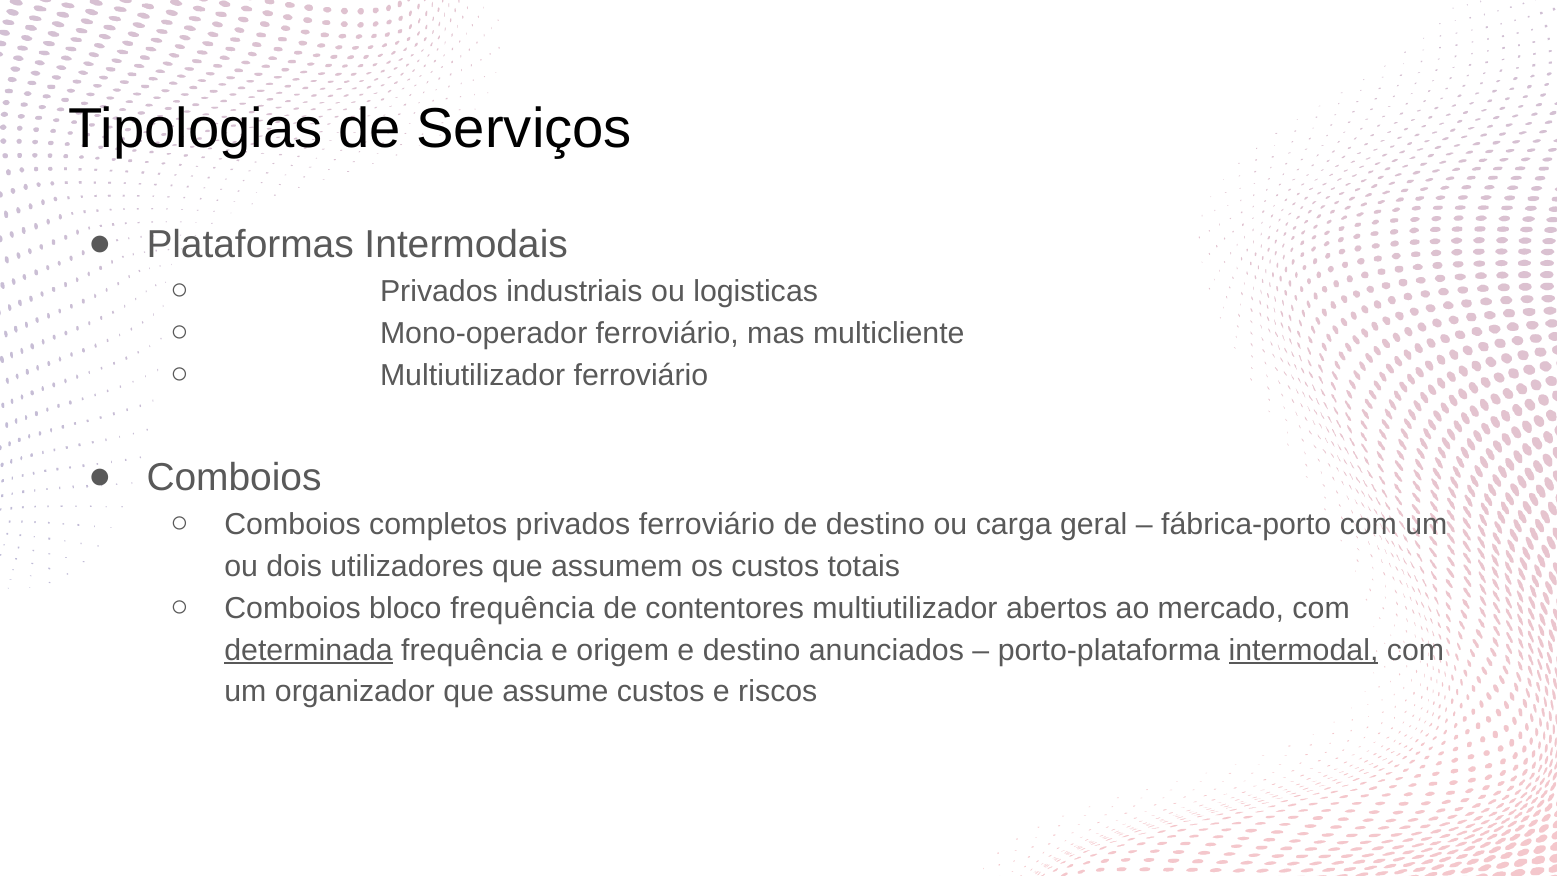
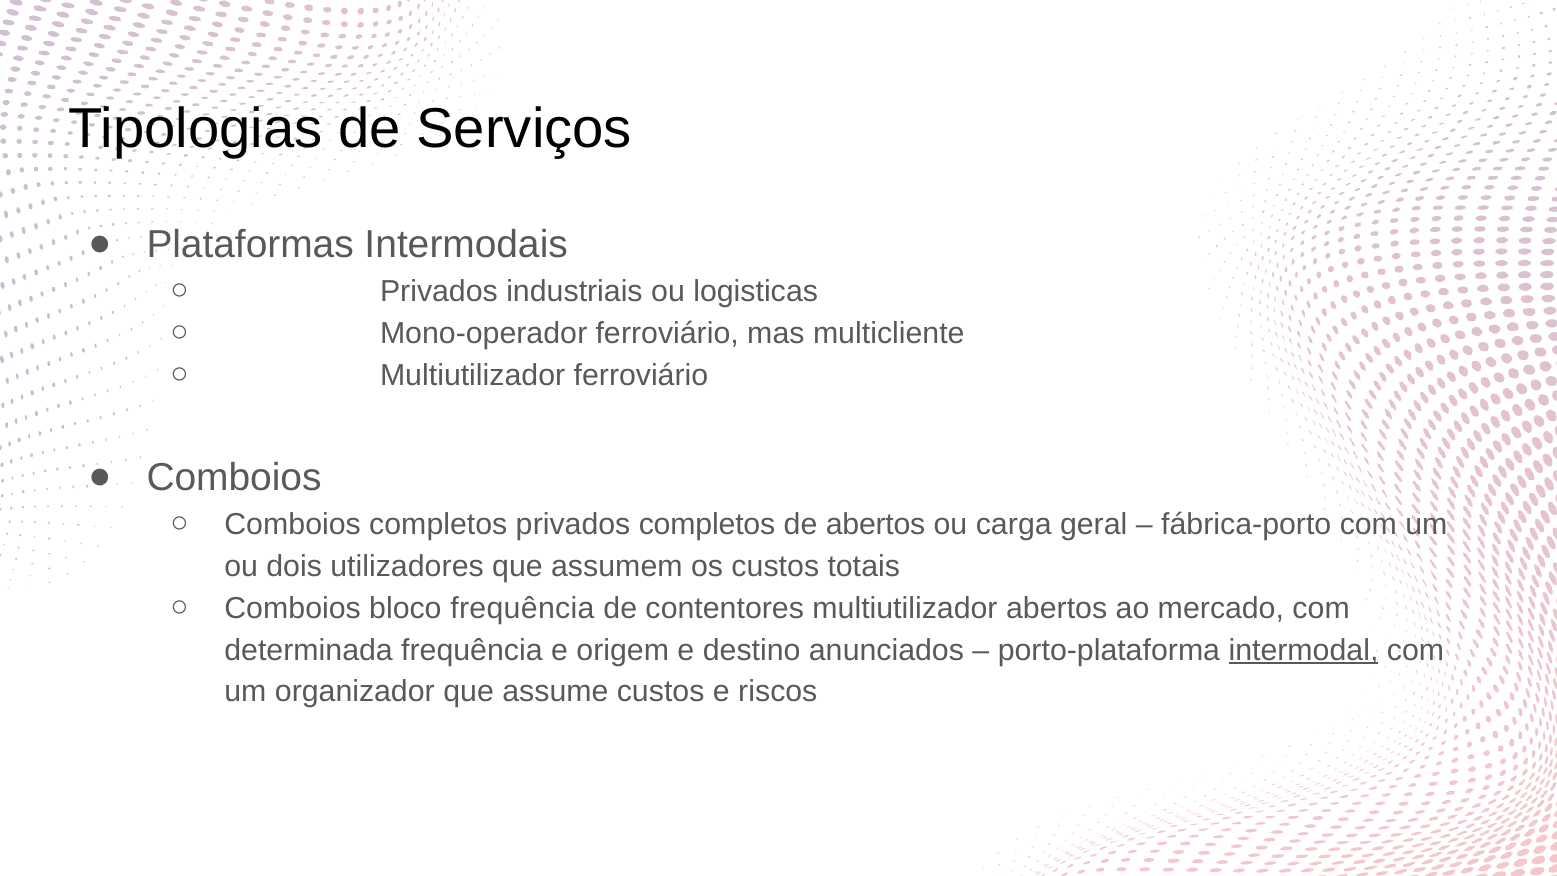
privados ferroviário: ferroviário -> completos (707, 524)
de destino: destino -> abertos (876, 524)
determinada underline: present -> none (309, 650)
